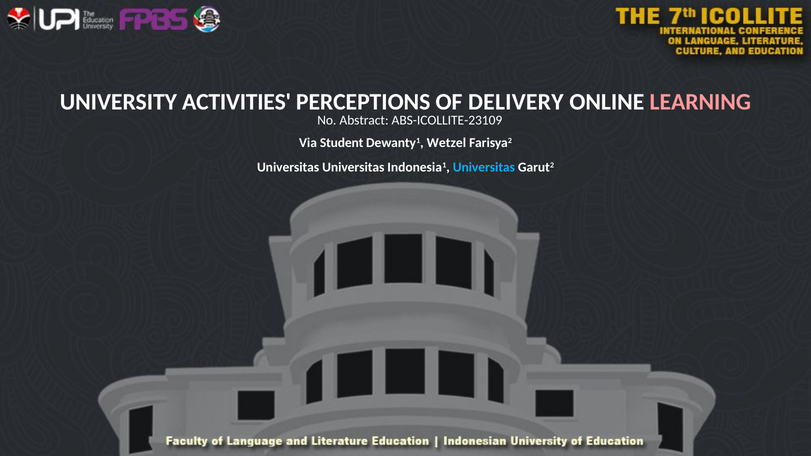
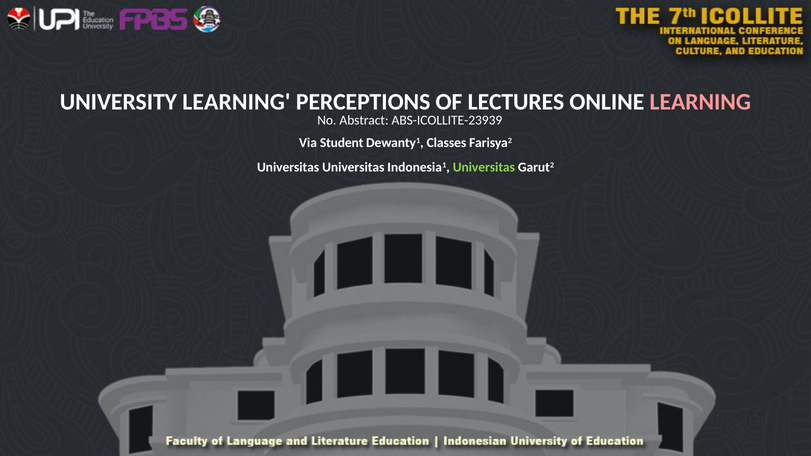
UNIVERSITY ACTIVITIES: ACTIVITIES -> LEARNING (236, 102)
DELIVERY: DELIVERY -> LECTURES (516, 102)
ABS-ICOLLITE-23109: ABS-ICOLLITE-23109 -> ABS-ICOLLITE-23939 (447, 120)
Wetzel: Wetzel -> Classes (446, 143)
Universitas colour: light blue -> light green (484, 168)
